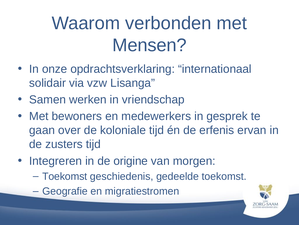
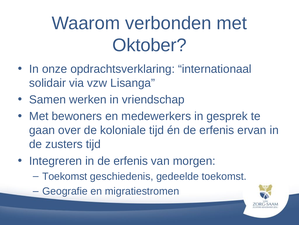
Mensen: Mensen -> Oktober (150, 45)
in de origine: origine -> erfenis (131, 160)
